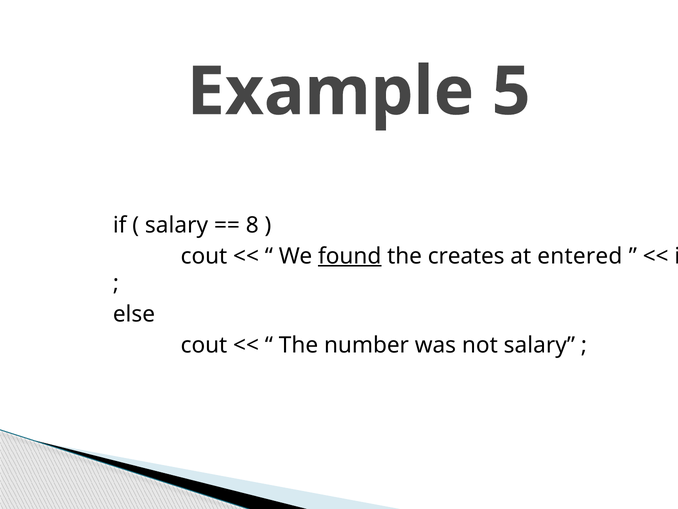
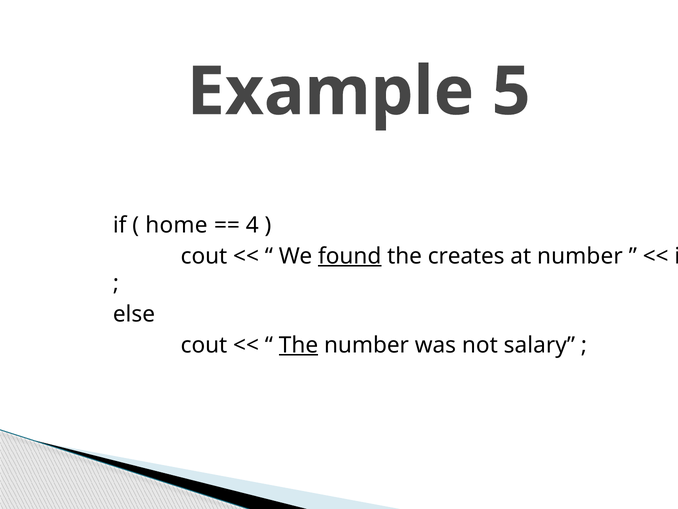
salary: salary -> home (176, 225)
8: 8 -> 4 (252, 225)
at entered: entered -> number (580, 256)
The underline: none -> present (298, 345)
